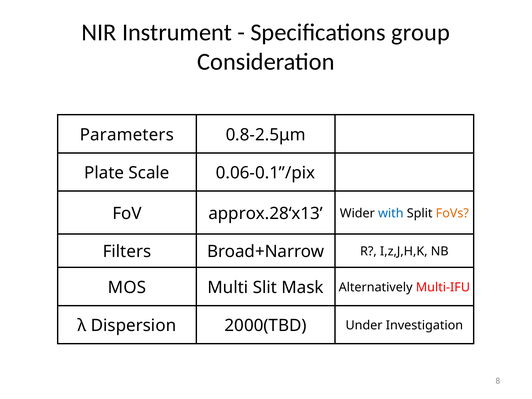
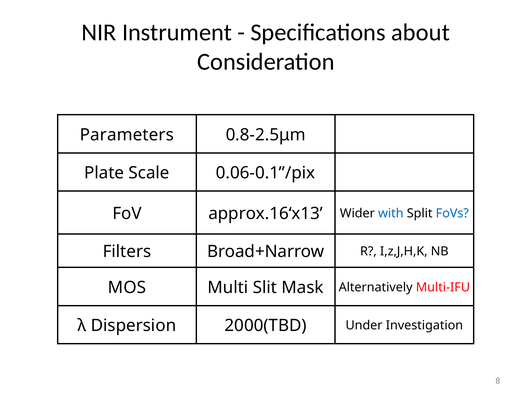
group: group -> about (421, 32)
approx.28‘x13: approx.28‘x13 -> approx.16‘x13 (266, 214)
FoVs colour: orange -> blue (452, 213)
